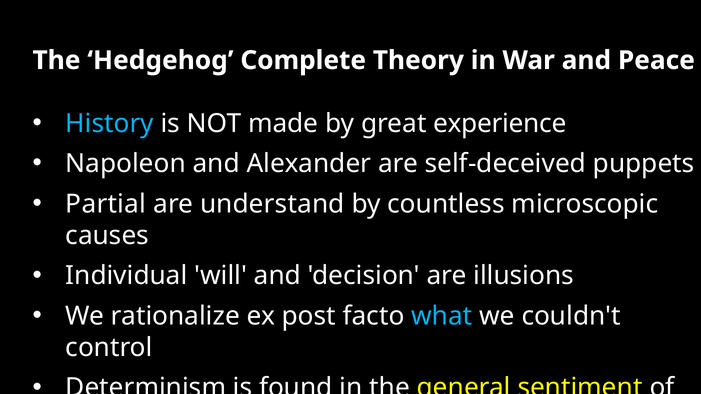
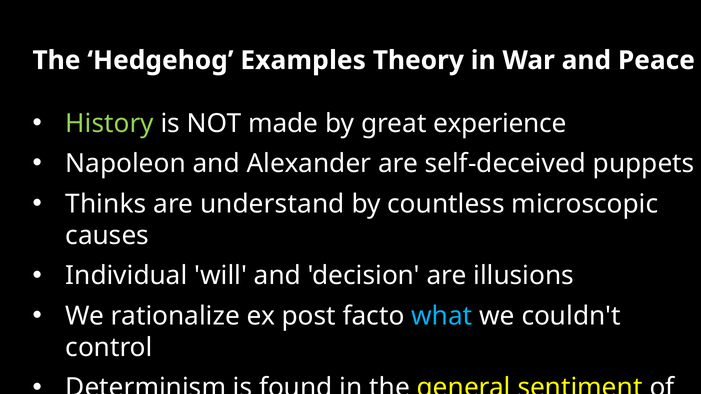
Complete: Complete -> Examples (303, 60)
History colour: light blue -> light green (110, 124)
Partial: Partial -> Thinks (106, 204)
